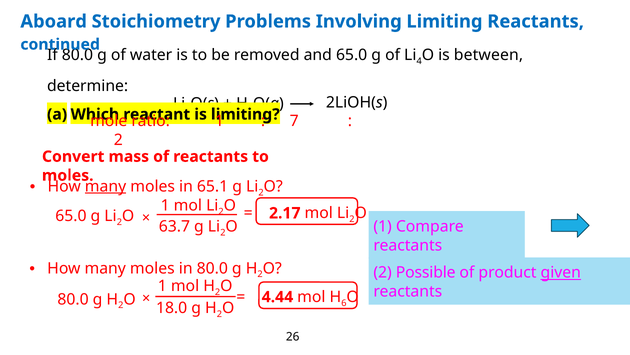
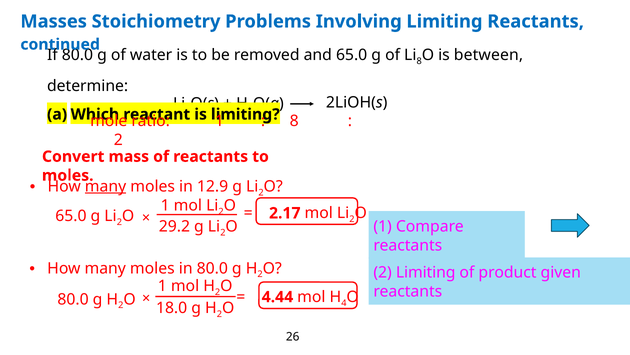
Aboard: Aboard -> Masses (54, 21)
4: 4 -> 8 (419, 61)
7: 7 -> 8 (294, 121)
65.1: 65.1 -> 12.9 (213, 186)
63.7: 63.7 -> 29.2 (174, 226)
2 Possible: Possible -> Limiting (426, 272)
given underline: present -> none (561, 272)
6: 6 -> 4 (344, 303)
